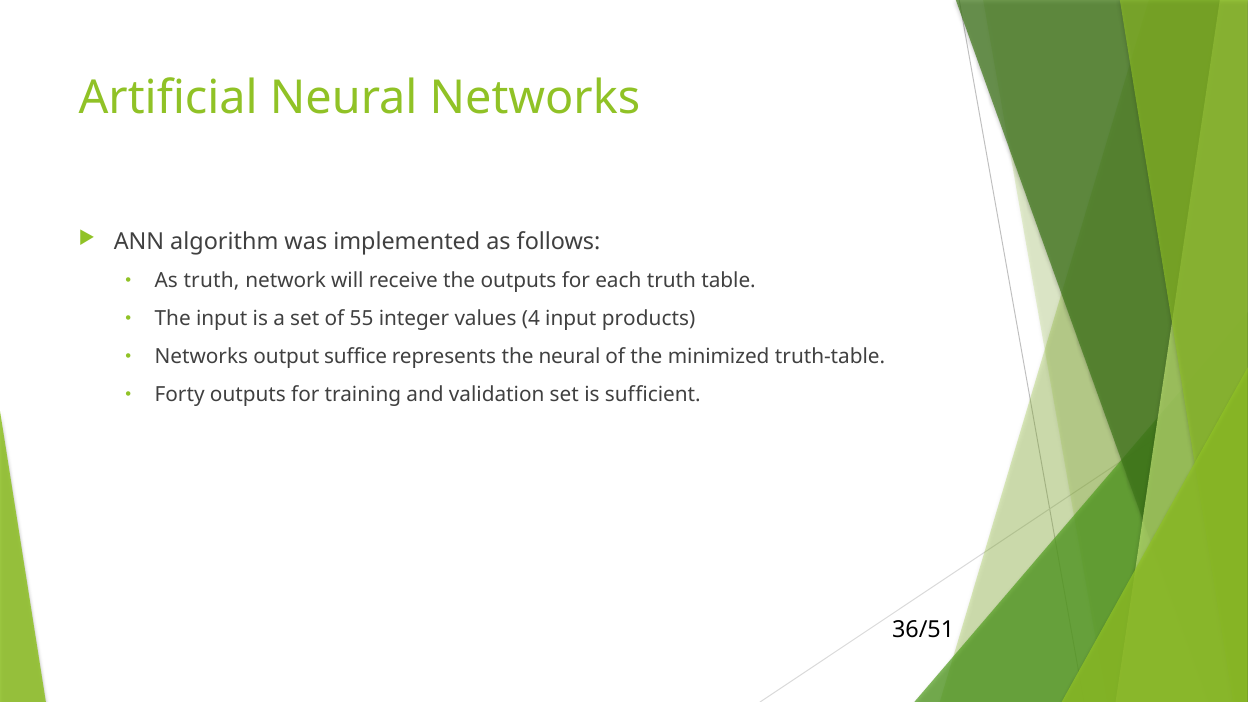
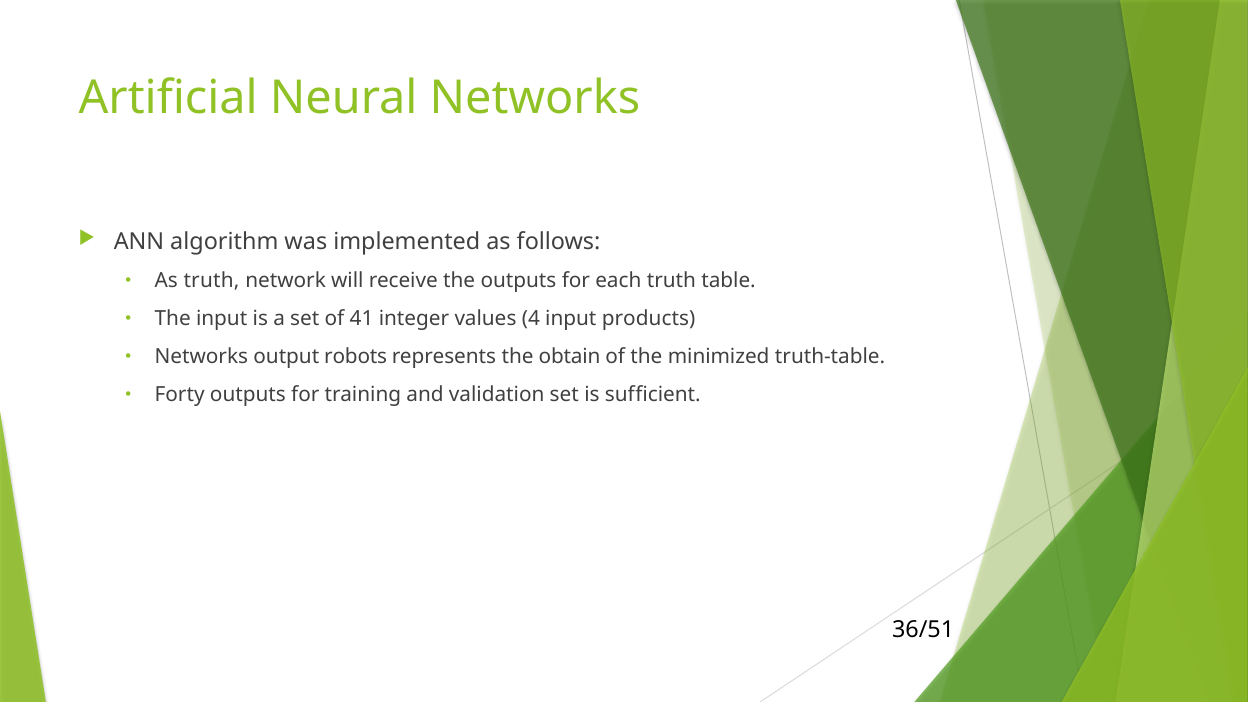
55: 55 -> 41 (362, 319)
suffice: suffice -> robots (356, 357)
the neural: neural -> obtain (570, 357)
